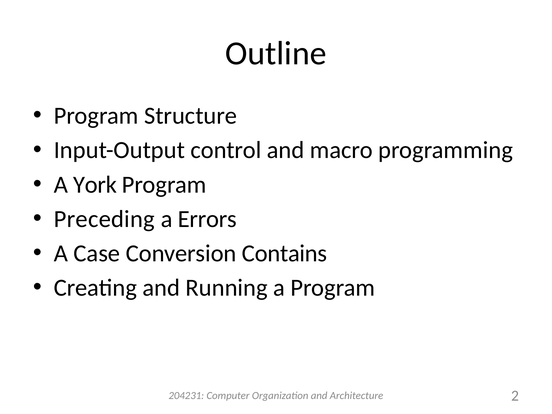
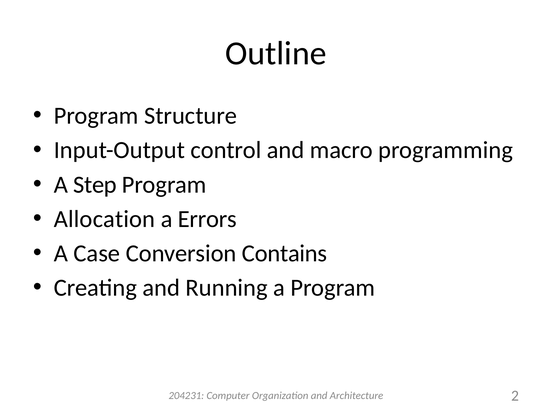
York: York -> Step (95, 185)
Preceding: Preceding -> Allocation (104, 219)
